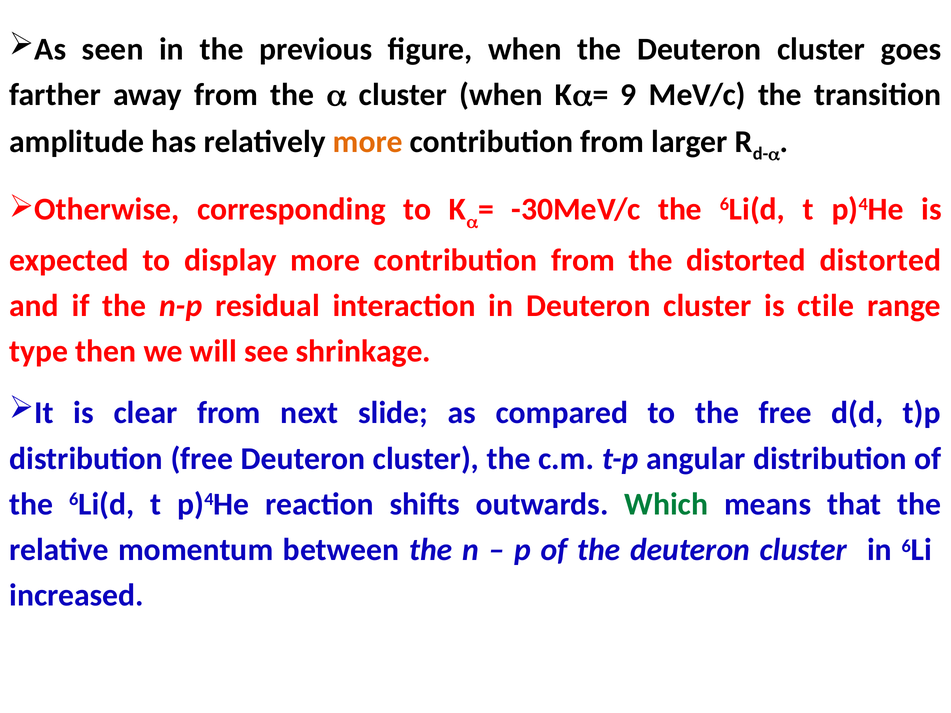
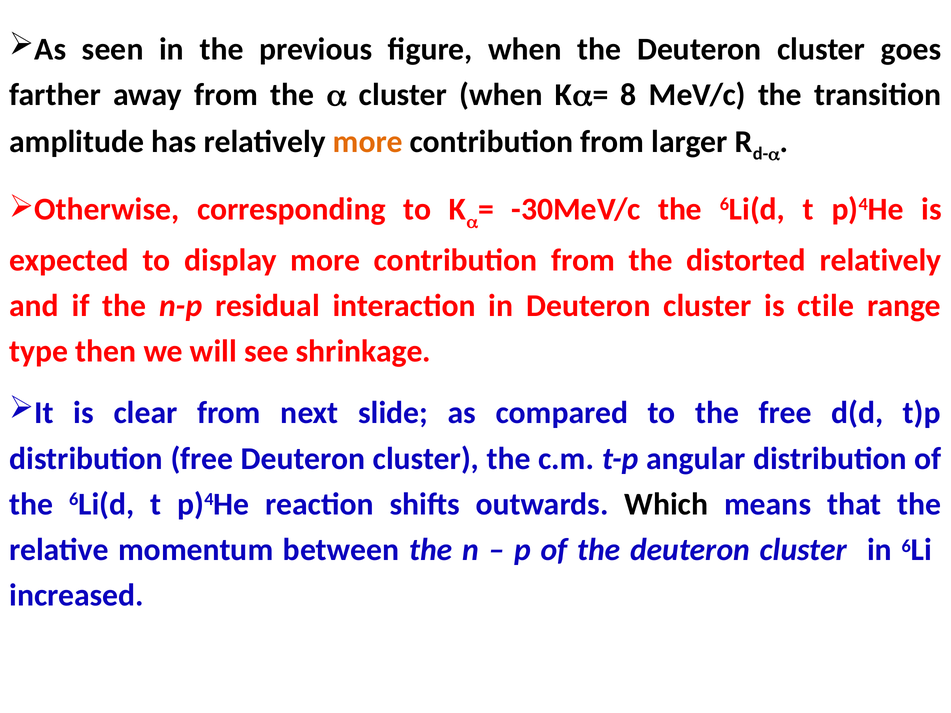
9: 9 -> 8 (629, 95)
distorted distorted: distorted -> relatively (881, 260)
Which colour: green -> black (666, 504)
